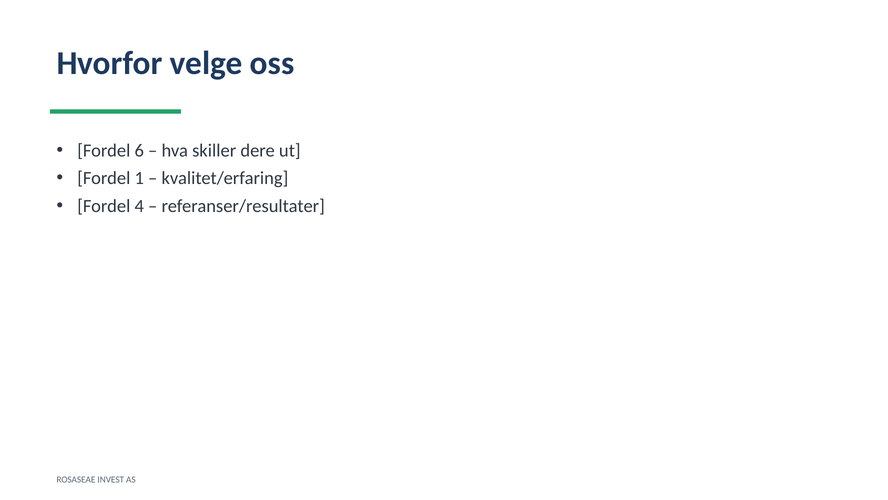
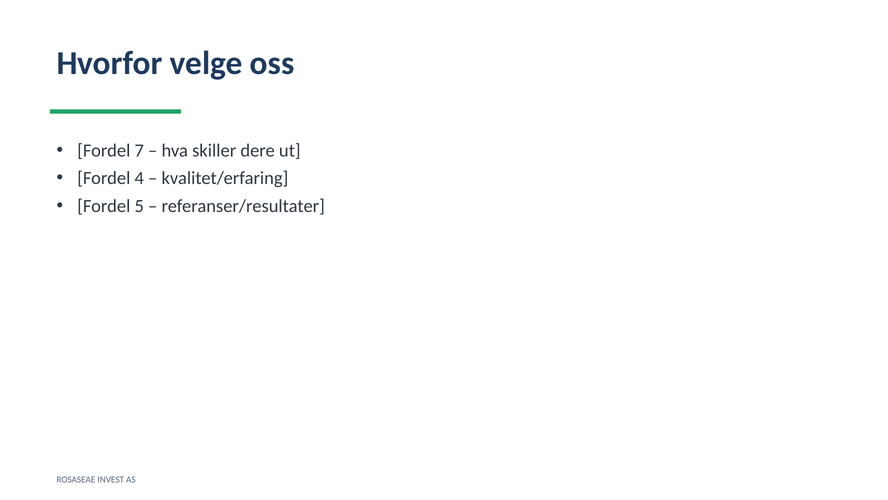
6: 6 -> 7 (139, 150)
1: 1 -> 4 (139, 178)
4: 4 -> 5 (139, 206)
